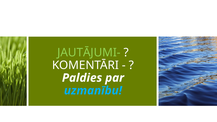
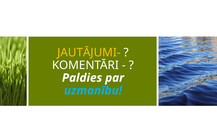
JAUTĀJUMI- colour: light green -> yellow (89, 53)
